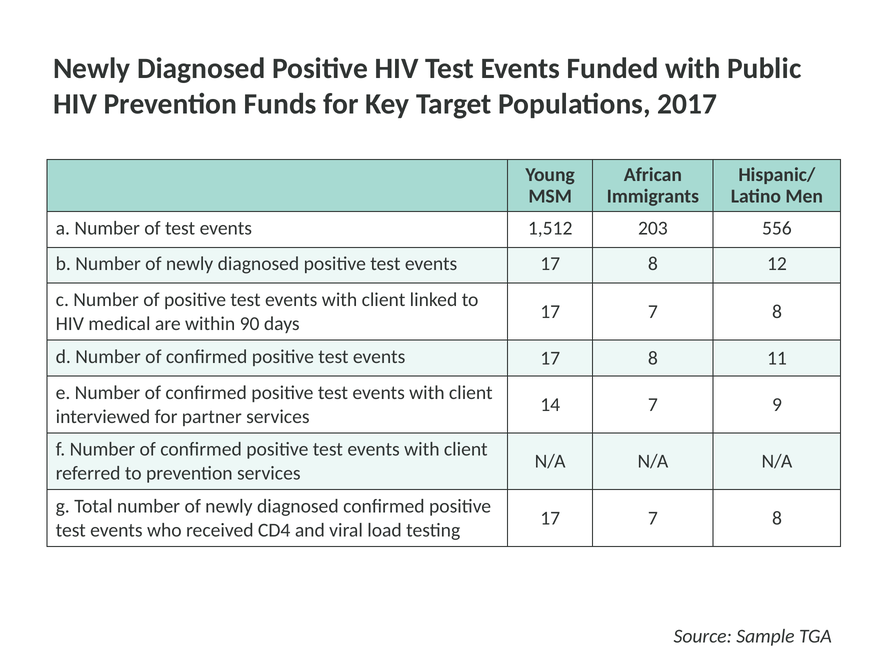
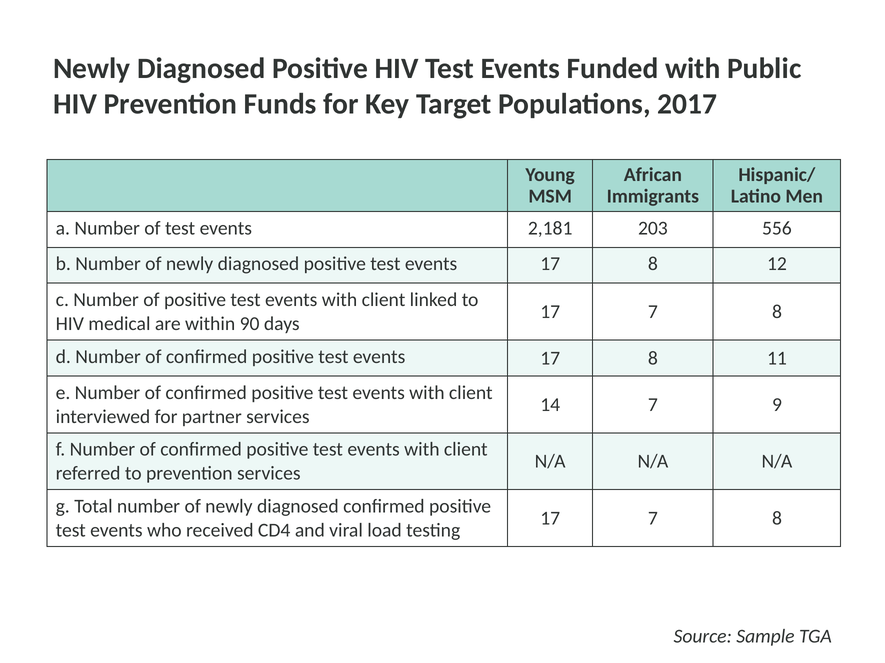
1,512: 1,512 -> 2,181 (550, 228)
